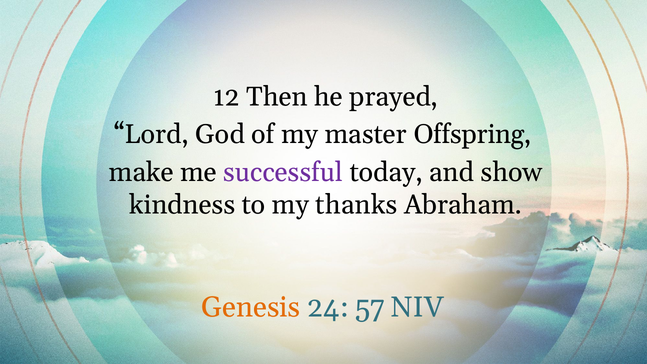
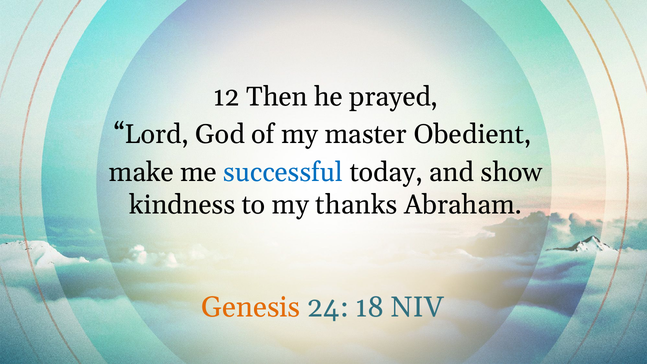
Offspring: Offspring -> Obedient (472, 135)
successful colour: purple -> blue (283, 172)
57: 57 -> 18 (370, 307)
